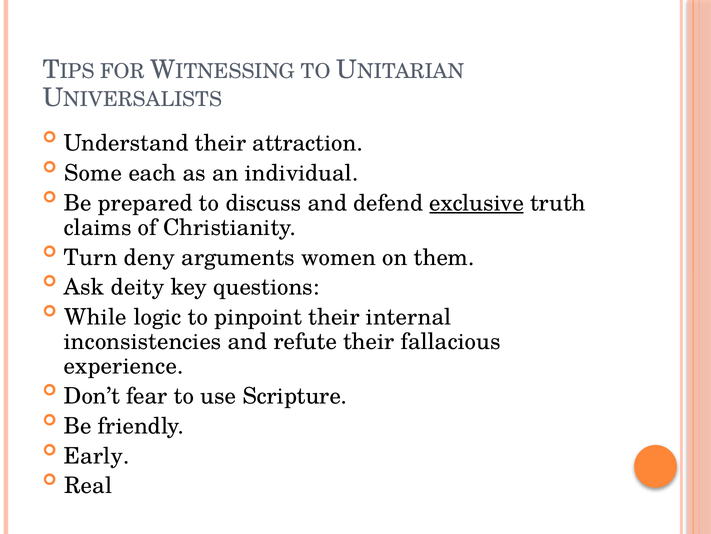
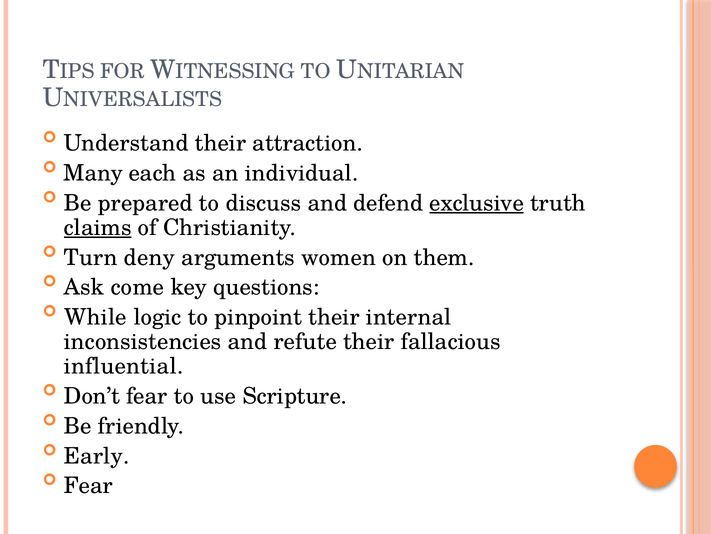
Some: Some -> Many (93, 173)
claims underline: none -> present (98, 227)
deity: deity -> come (137, 287)
experience: experience -> influential (124, 366)
Real: Real -> Fear (88, 485)
